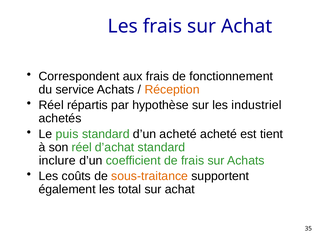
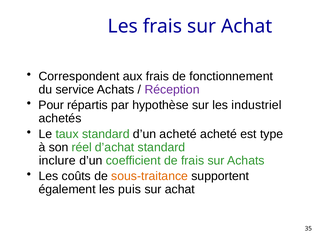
Réception colour: orange -> purple (172, 90)
Réel: Réel -> Pour (51, 105)
puis: puis -> taux (67, 134)
tient: tient -> type (272, 134)
total: total -> puis (130, 190)
